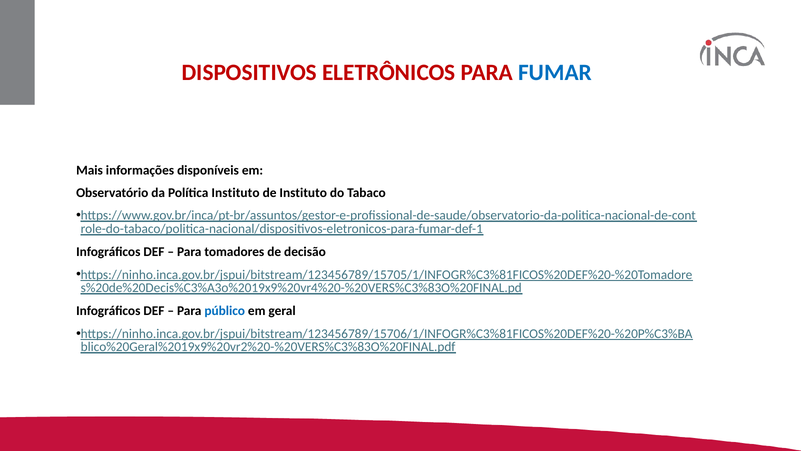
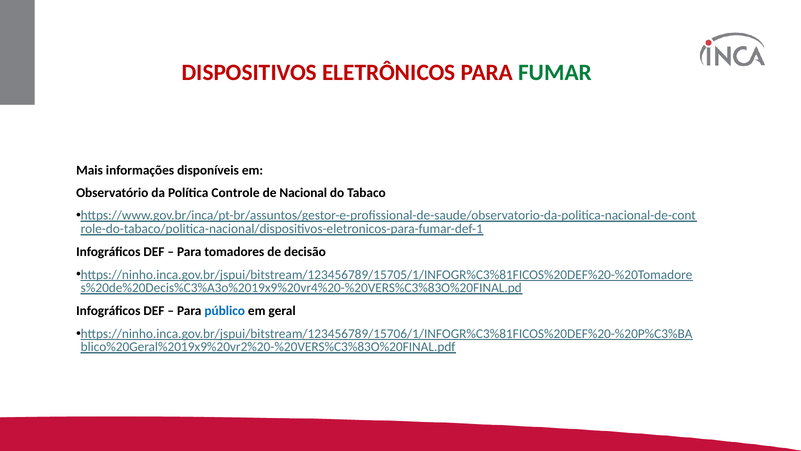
FUMAR colour: blue -> green (555, 72)
Política Instituto: Instituto -> Controle (236, 193)
de Instituto: Instituto -> Nacional (303, 193)
